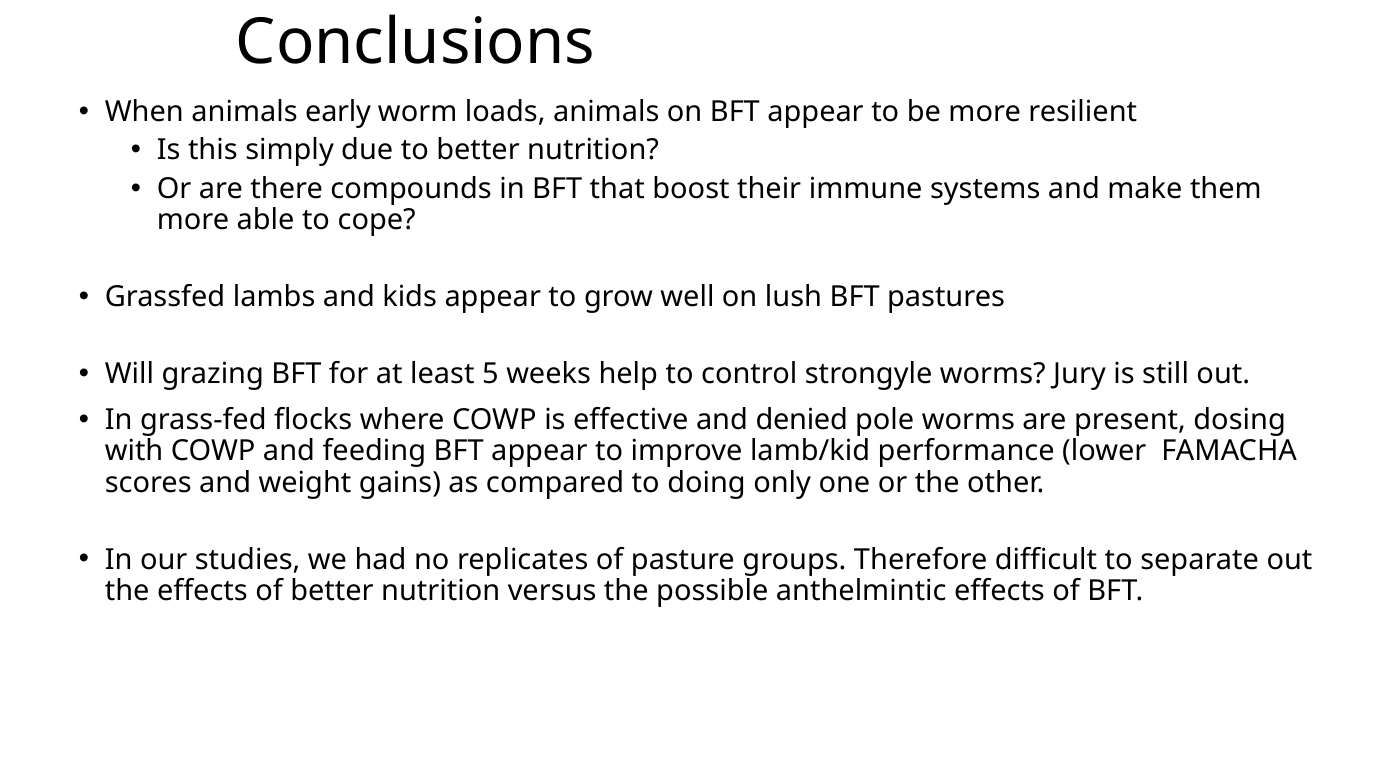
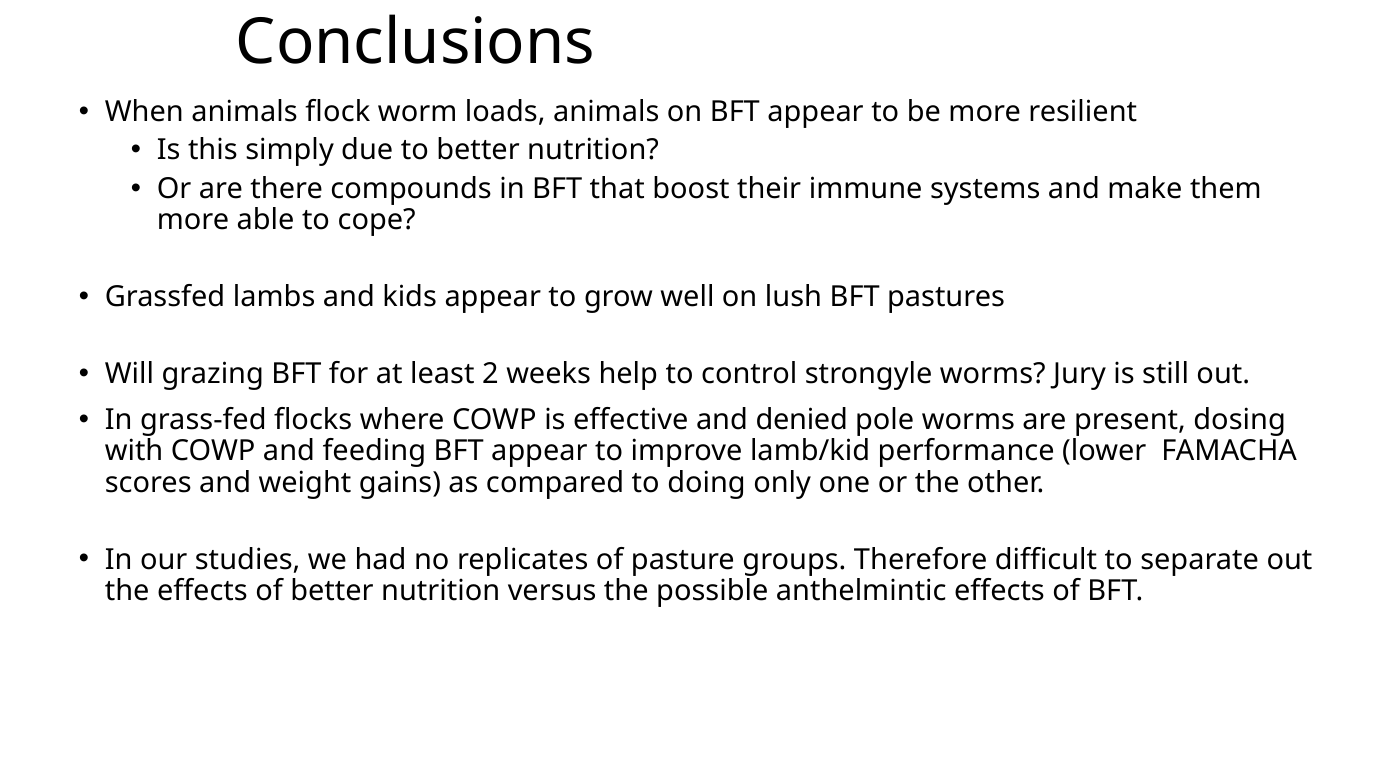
early: early -> flock (338, 112)
5: 5 -> 2 (490, 374)
